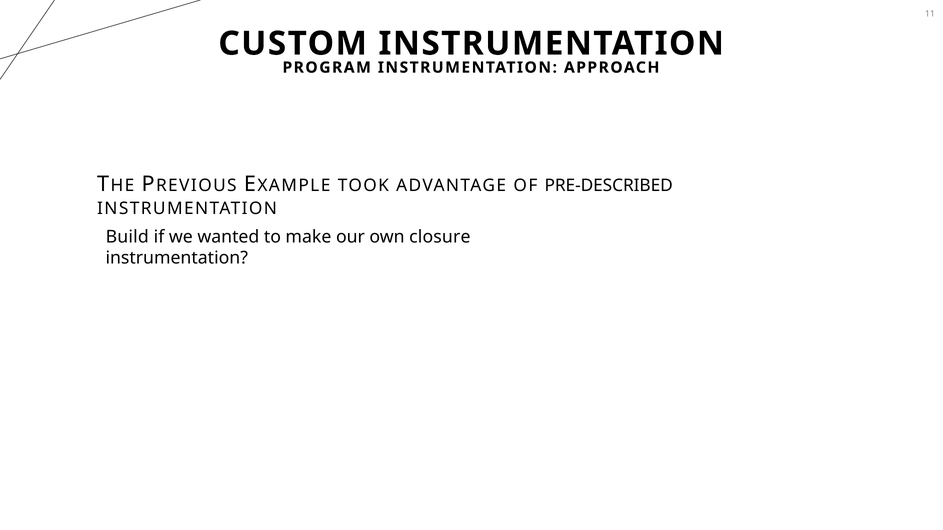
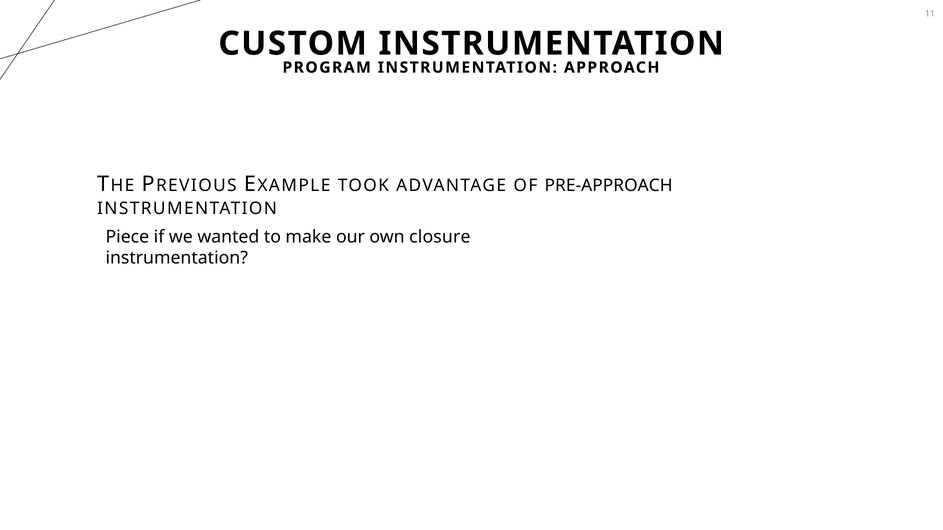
PRE-DESCRIBED: PRE-DESCRIBED -> PRE-APPROACH (609, 186)
Build: Build -> Piece (127, 237)
